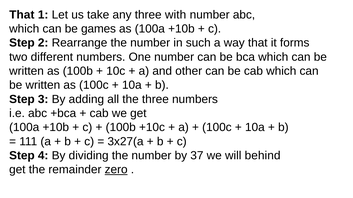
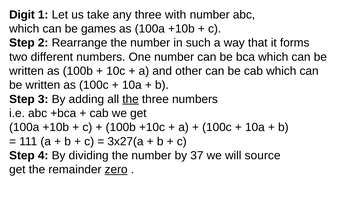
That: That -> Digit (22, 15)
the underline: none -> present (131, 99)
behind: behind -> source (263, 156)
